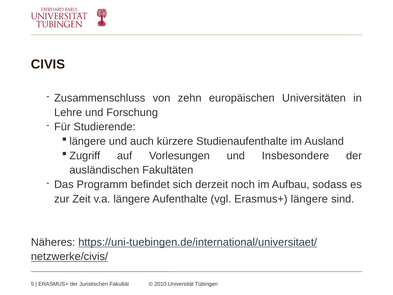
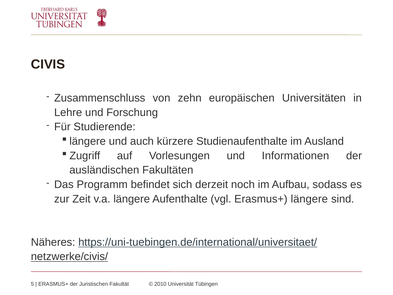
Insbesondere: Insbesondere -> Informationen (295, 156)
